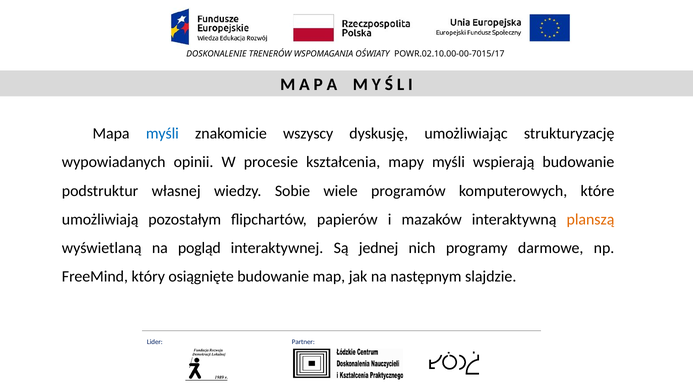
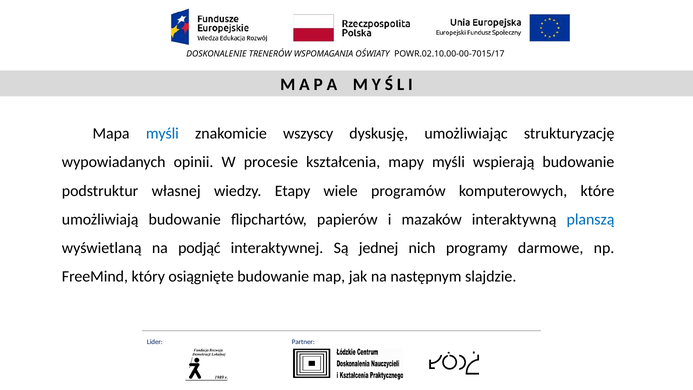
Sobie: Sobie -> Etapy (293, 191)
umożliwiają pozostałym: pozostałym -> budowanie (185, 219)
planszą colour: orange -> blue (590, 219)
pogląd: pogląd -> podjąć (199, 248)
